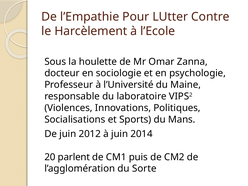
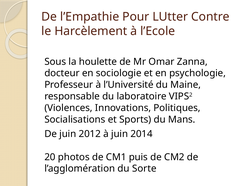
parlent: parlent -> photos (74, 157)
